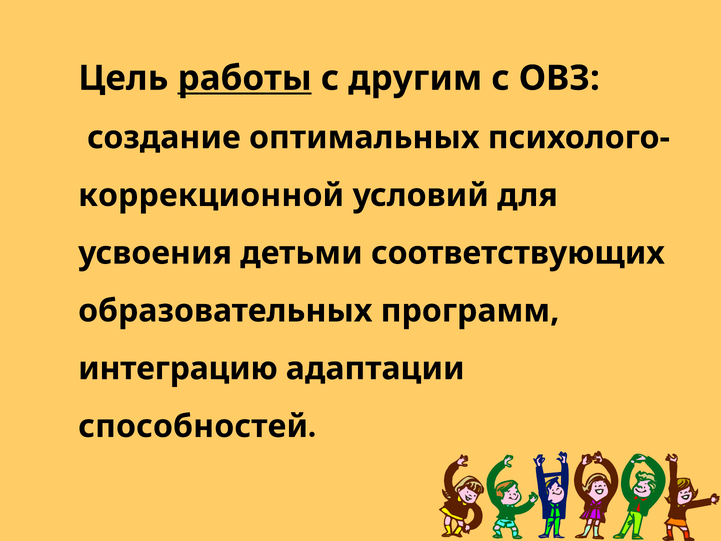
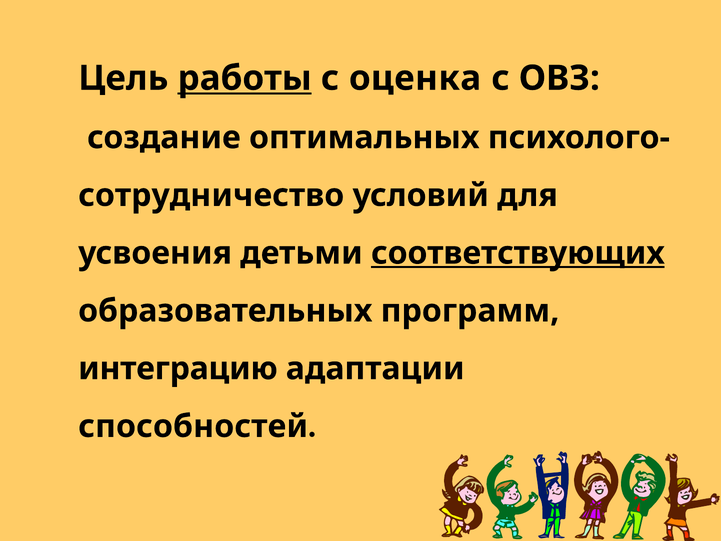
другим: другим -> оценка (415, 78)
коррекционной: коррекционной -> сотрудничество (211, 195)
соответствующих underline: none -> present (518, 253)
